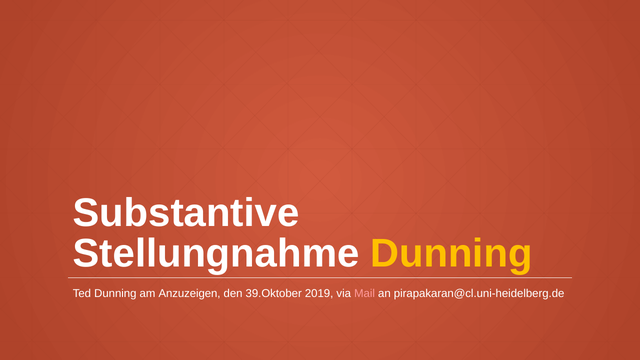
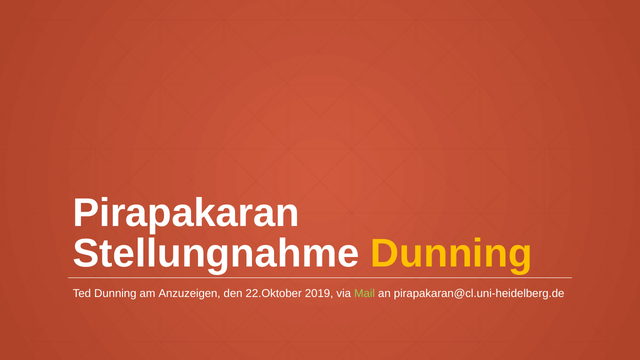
Substantive: Substantive -> Pirapakaran (186, 213)
39.Oktober: 39.Oktober -> 22.Oktober (274, 294)
Mail colour: pink -> light green (365, 294)
